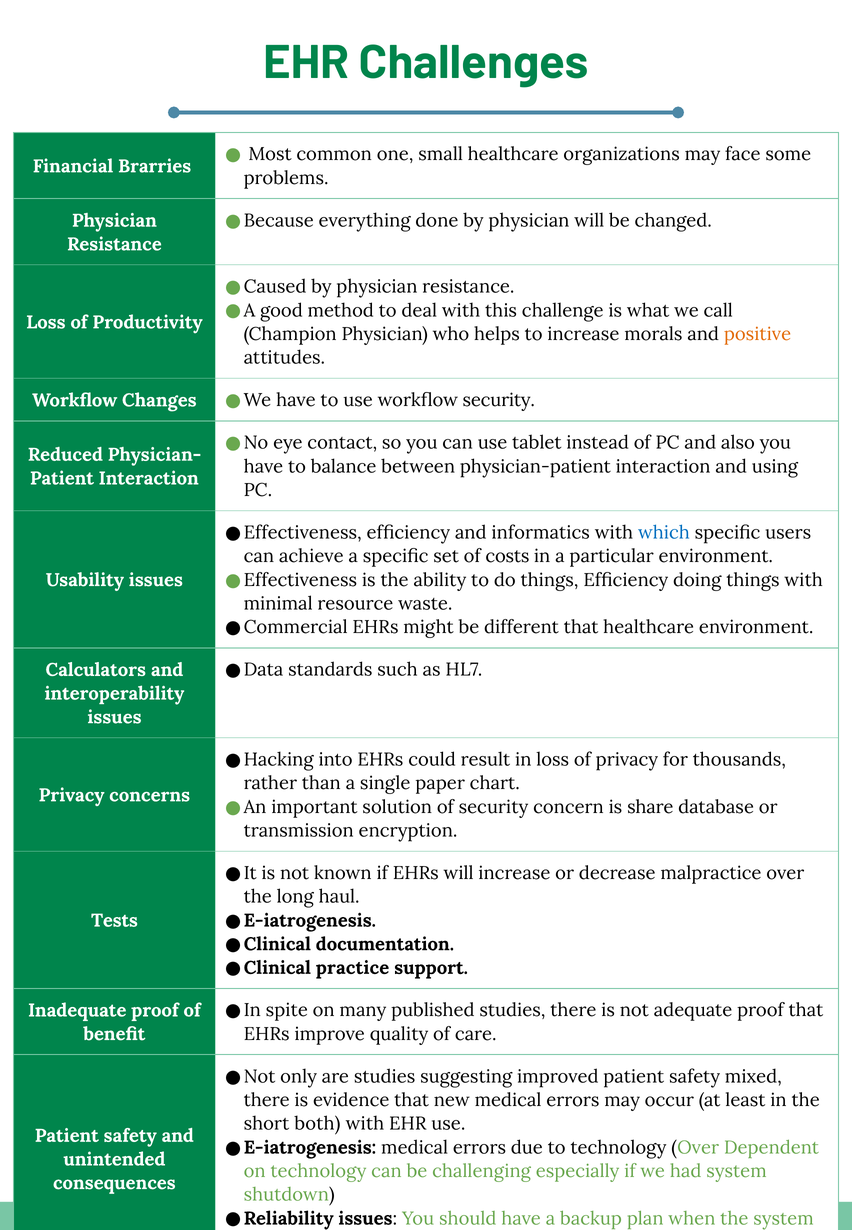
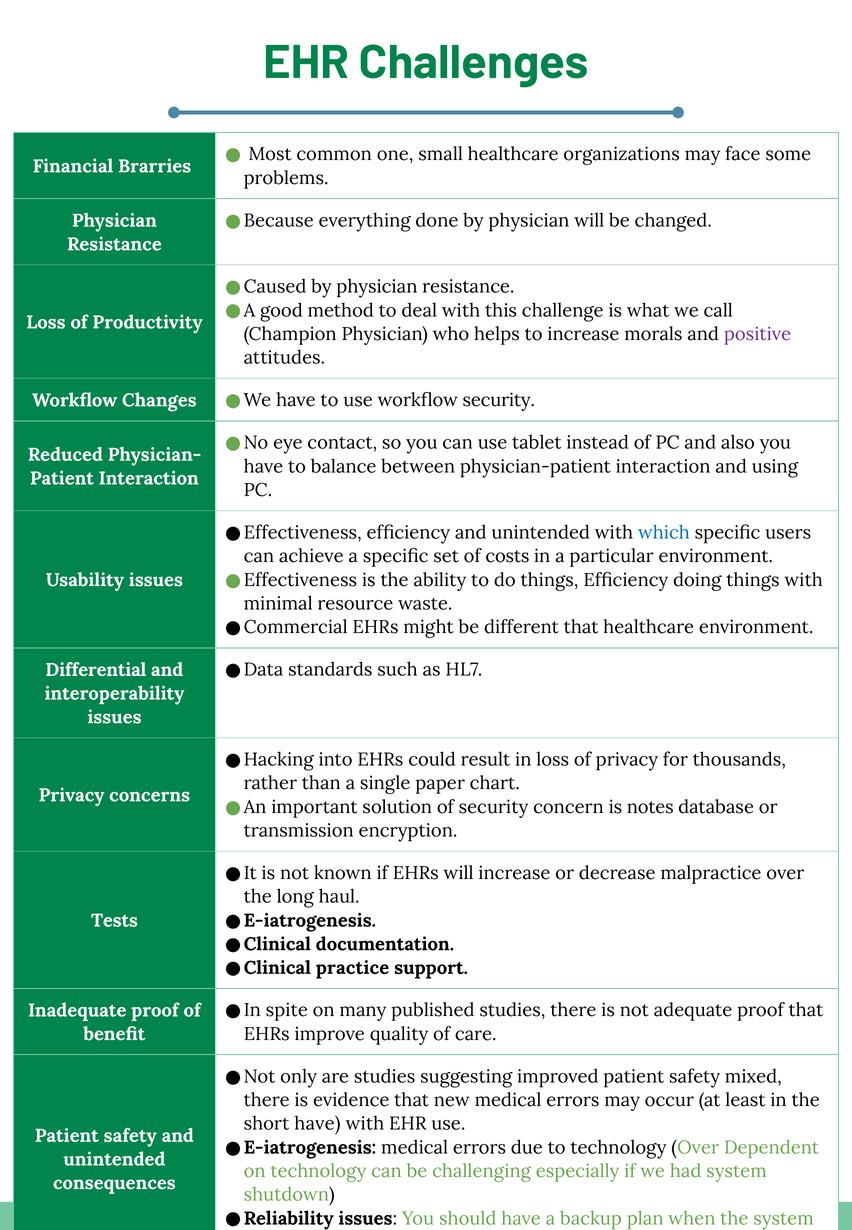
positive colour: orange -> purple (758, 334)
efficiency and informatics: informatics -> unintended (541, 533)
Calculators: Calculators -> Differential (96, 670)
share: share -> notes (650, 807)
short both: both -> have (317, 1124)
